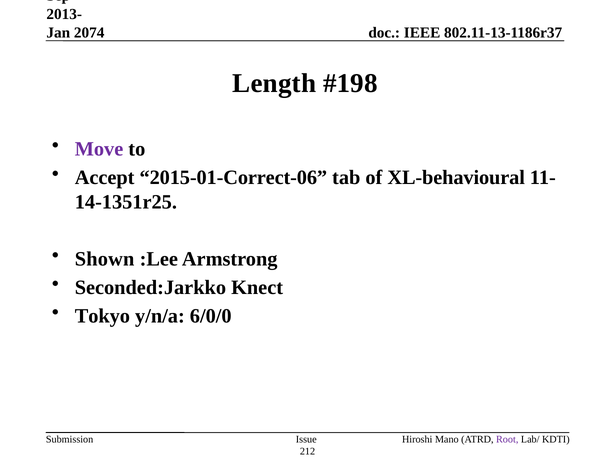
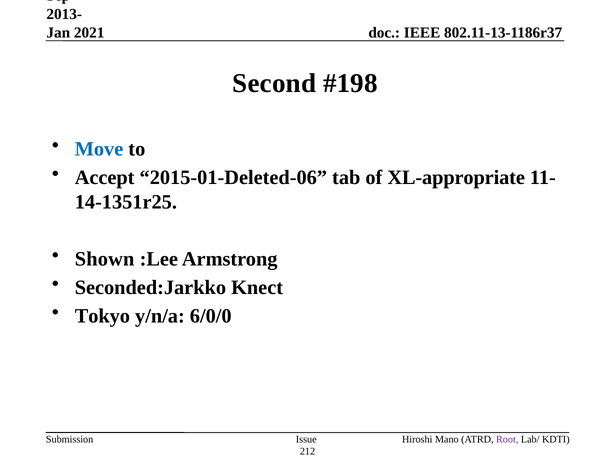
2074: 2074 -> 2021 (89, 33)
Length: Length -> Second (274, 83)
Move colour: purple -> blue (99, 149)
2015-01-Correct-06: 2015-01-Correct-06 -> 2015-01-Deleted-06 (233, 177)
XL-behavioural: XL-behavioural -> XL-appropriate (456, 177)
